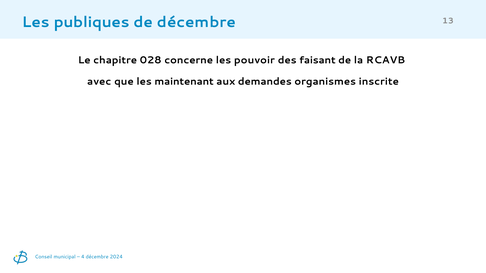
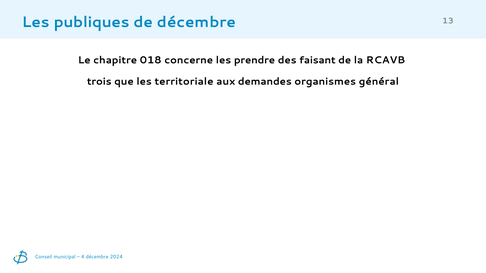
028: 028 -> 018 (151, 60)
pouvoir: pouvoir -> prendre (255, 60)
avec: avec -> trois (99, 81)
maintenant: maintenant -> territoriale (184, 81)
inscrite: inscrite -> général (379, 81)
